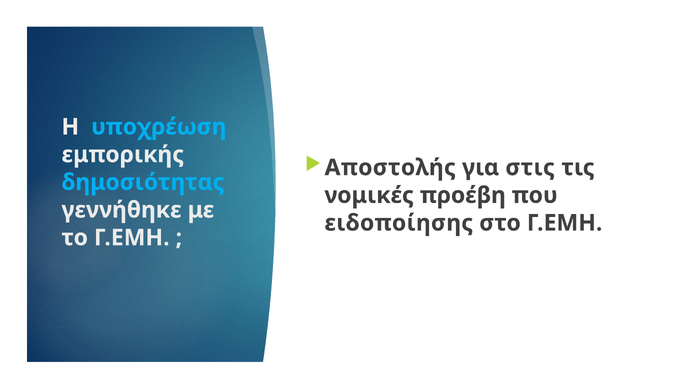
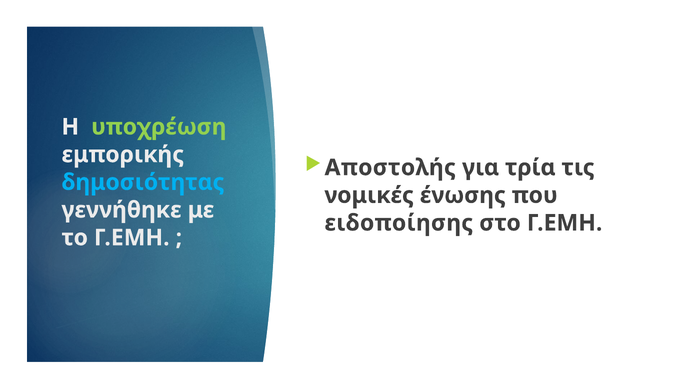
υποχρέωση colour: light blue -> light green (159, 127)
στις: στις -> τρία (530, 167)
προέβη: προέβη -> ένωσης (463, 195)
